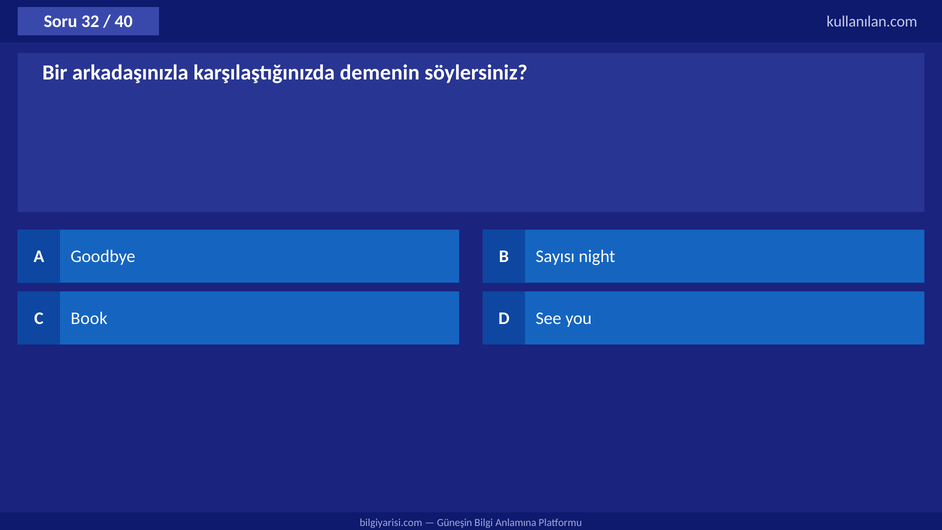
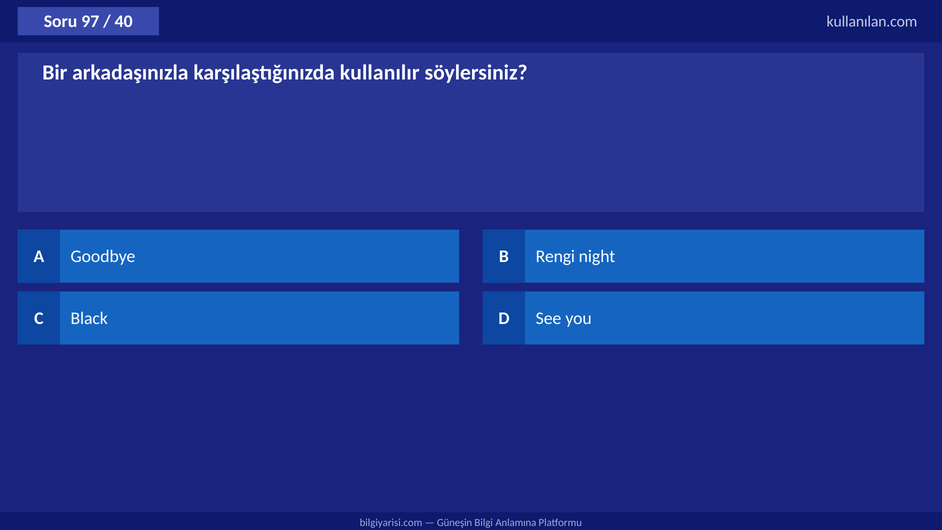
32: 32 -> 97 (90, 22)
demenin: demenin -> kullanılır (380, 73)
Sayısı: Sayısı -> Rengi (555, 256)
Book: Book -> Black (89, 318)
